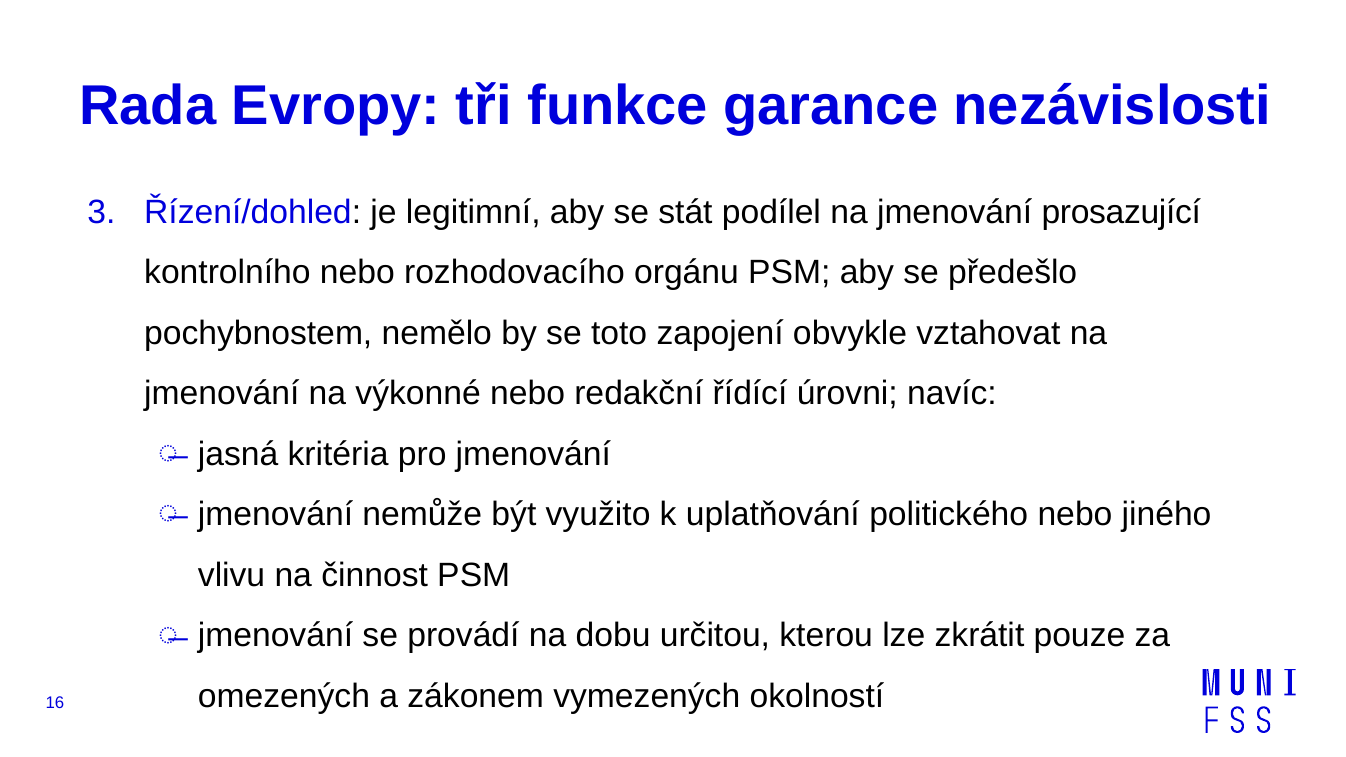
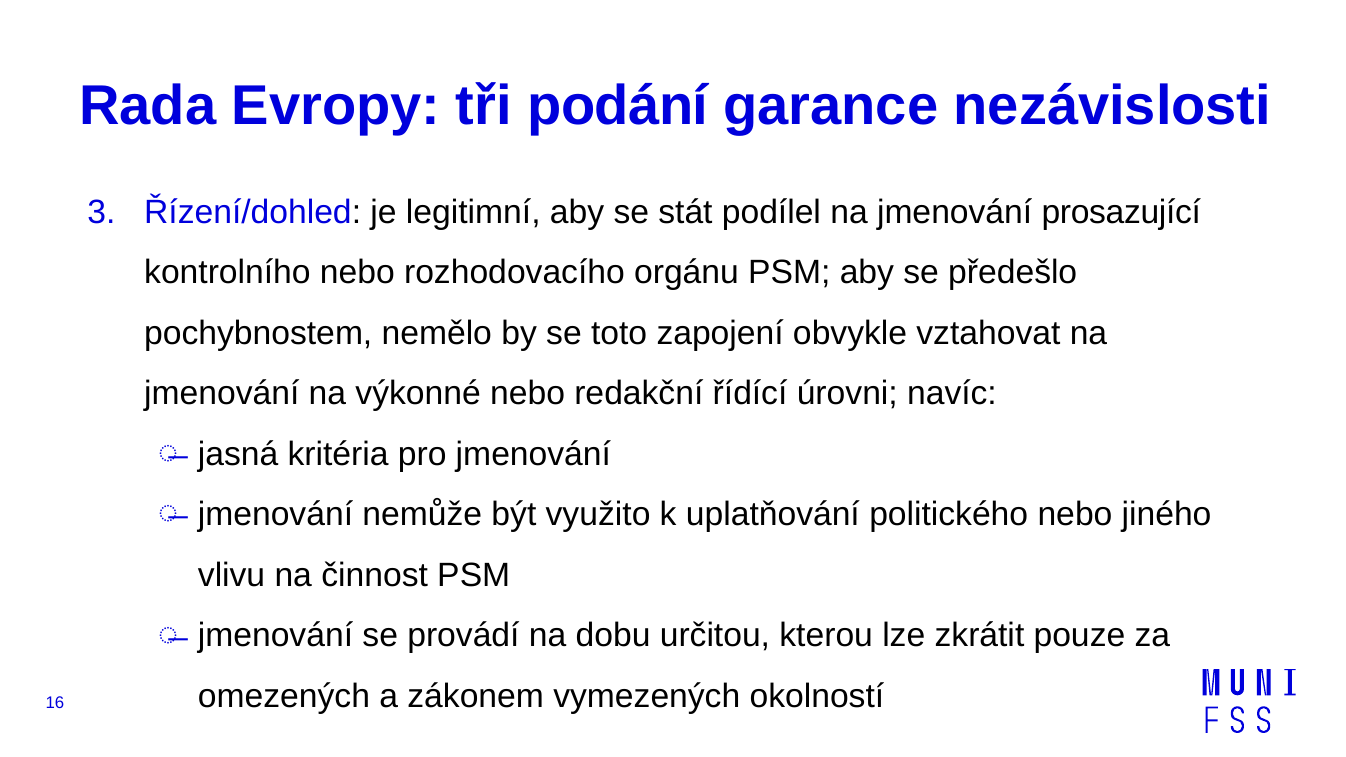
funkce: funkce -> podání (618, 106)
